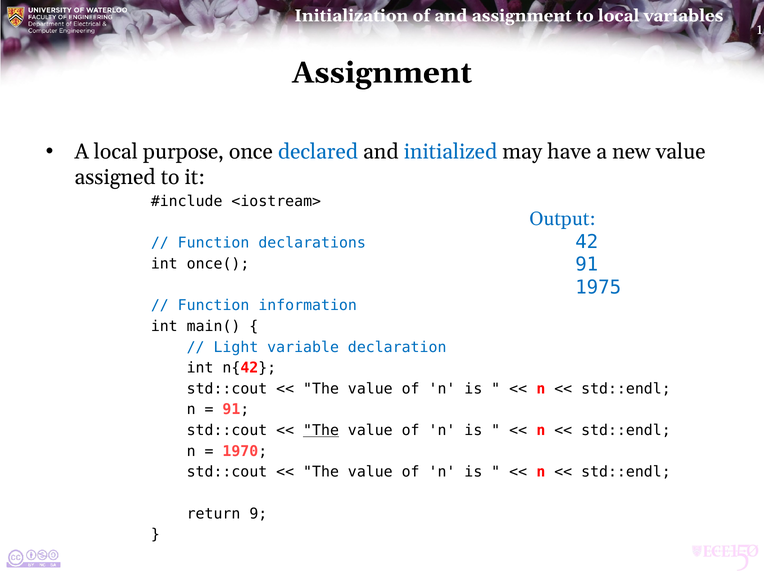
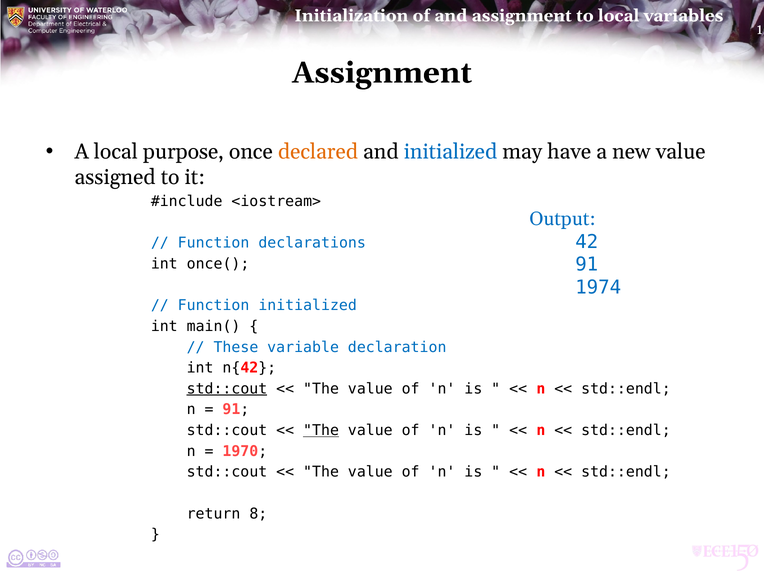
declared colour: blue -> orange (318, 152)
1975: 1975 -> 1974 (598, 288)
Function information: information -> initialized (308, 305)
Light: Light -> These (236, 347)
std::cout underline: none -> present (227, 389)
9: 9 -> 8 (258, 514)
